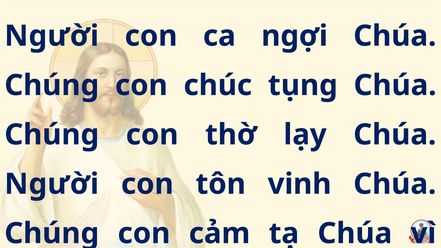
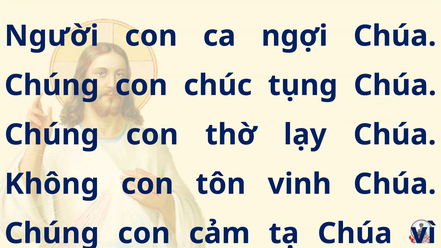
Người: Người -> Không (52, 184)
